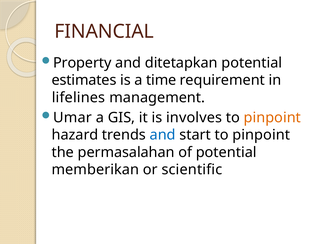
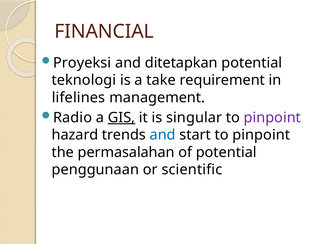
Property: Property -> Proyeksi (82, 63)
estimates: estimates -> teknologi (84, 80)
time: time -> take (161, 80)
Umar: Umar -> Radio (73, 118)
GIS underline: none -> present (121, 118)
involves: involves -> singular (194, 118)
pinpoint colour: orange -> purple (272, 118)
memberikan: memberikan -> penggunaan (95, 170)
